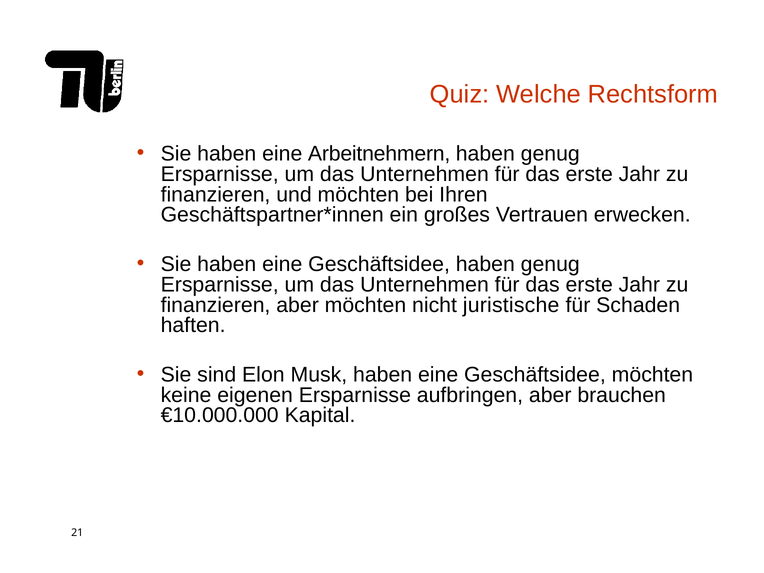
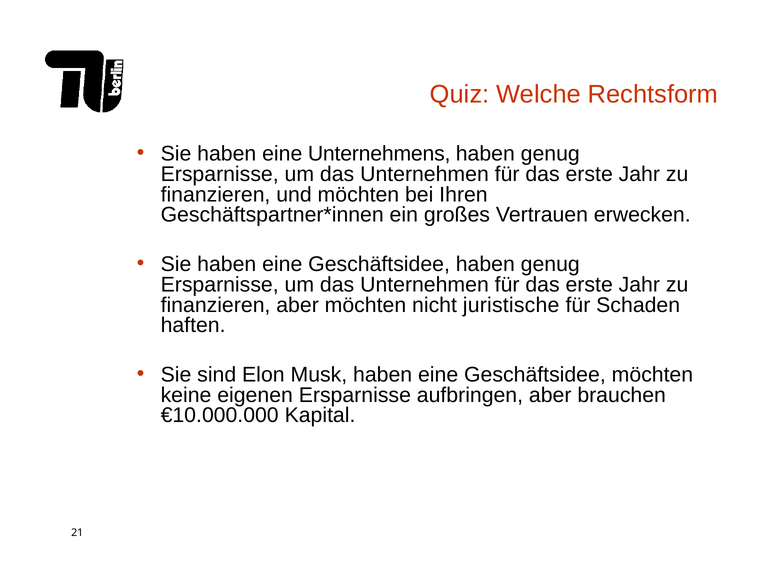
Arbeitnehmern: Arbeitnehmern -> Unternehmens (379, 154)
